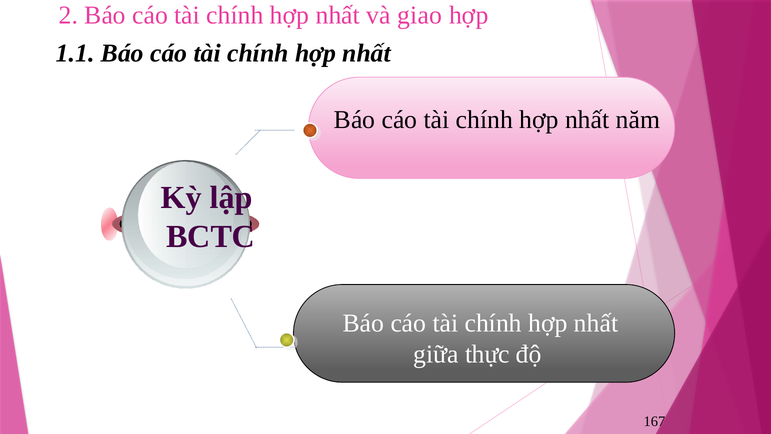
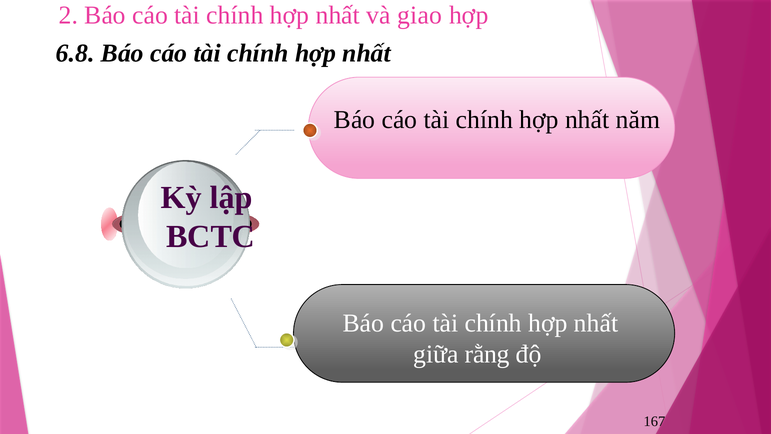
1.1: 1.1 -> 6.8 (75, 53)
thực: thực -> rằng (487, 354)
